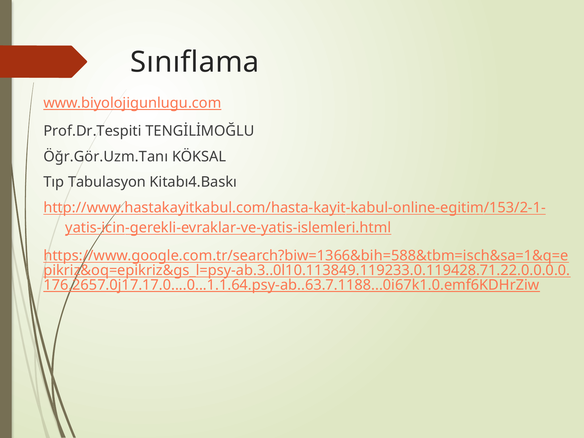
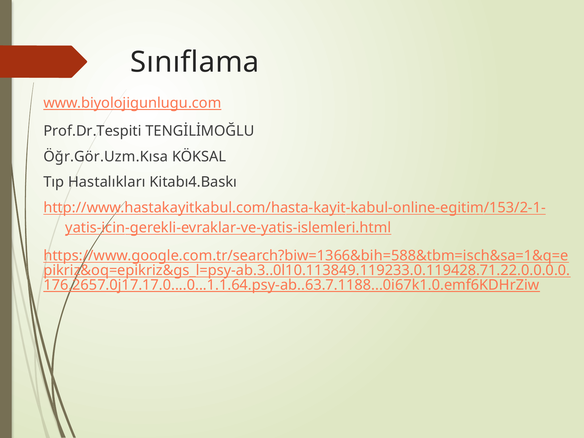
Öğr.Gör.Uzm.Tanı: Öğr.Gör.Uzm.Tanı -> Öğr.Gör.Uzm.Kısa (106, 157)
Tabulasyon: Tabulasyon -> Hastalıkları (107, 182)
